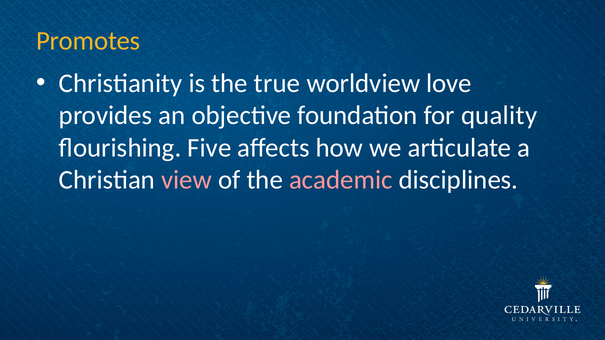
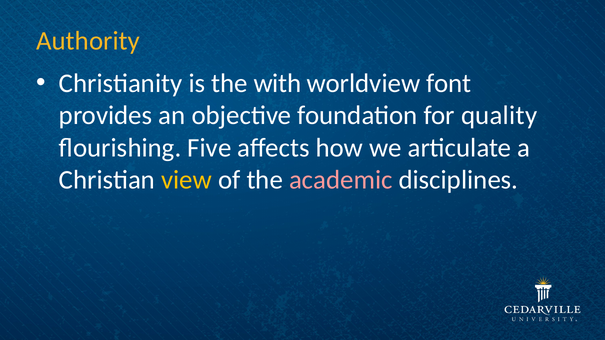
Promotes: Promotes -> Authority (88, 41)
true: true -> with (277, 83)
love: love -> font (449, 83)
view colour: pink -> yellow (187, 180)
